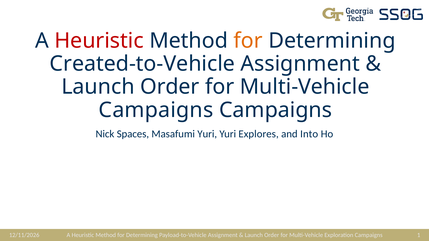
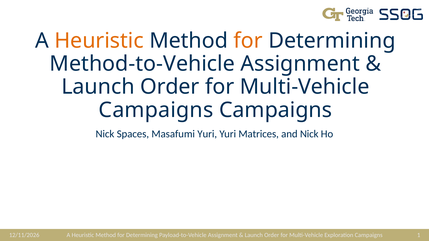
Heuristic colour: red -> orange (99, 41)
Created-to-Vehicle: Created-to-Vehicle -> Method-to-Vehicle (142, 64)
Explores: Explores -> Matrices (259, 134)
and Into: Into -> Nick (309, 134)
